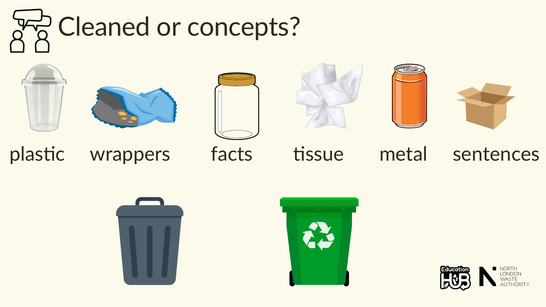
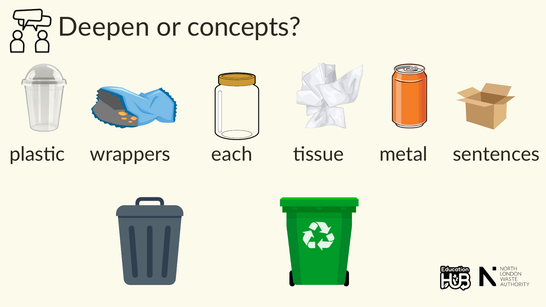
Cleaned: Cleaned -> Deepen (104, 27)
facts: facts -> each (232, 154)
